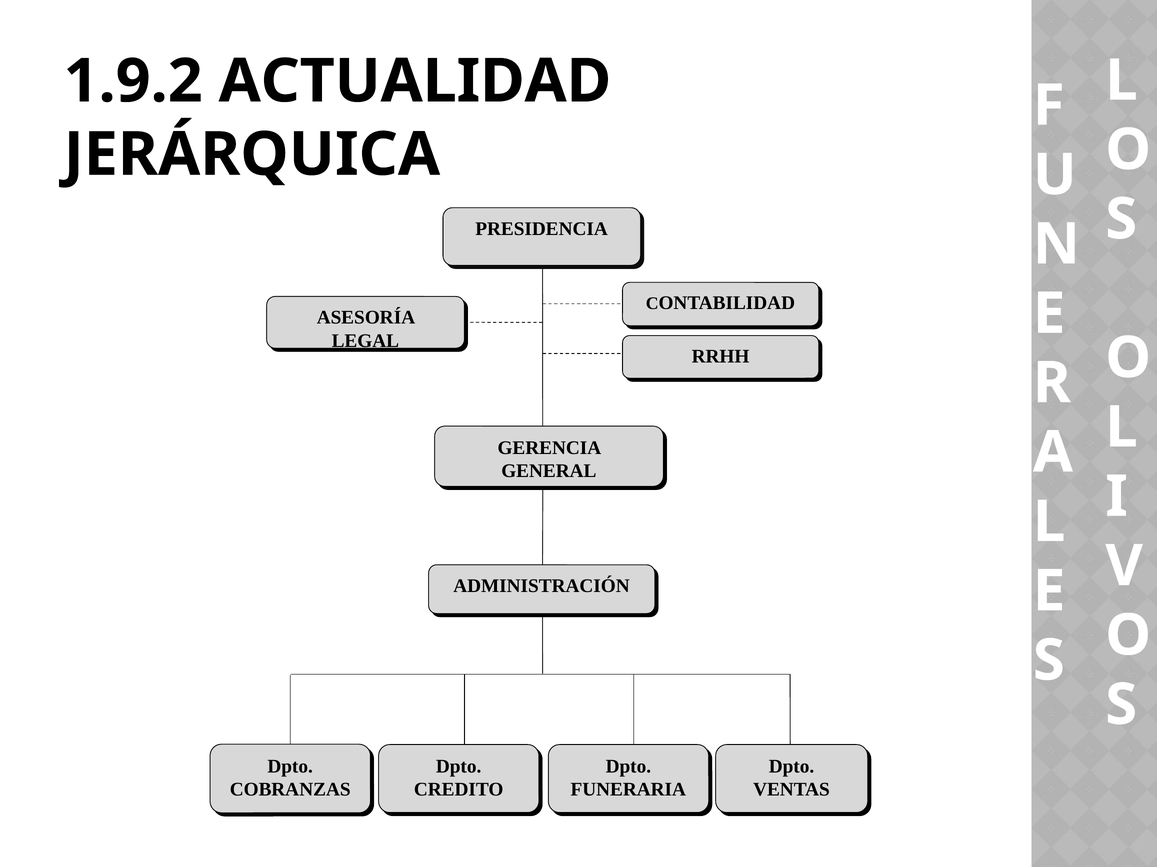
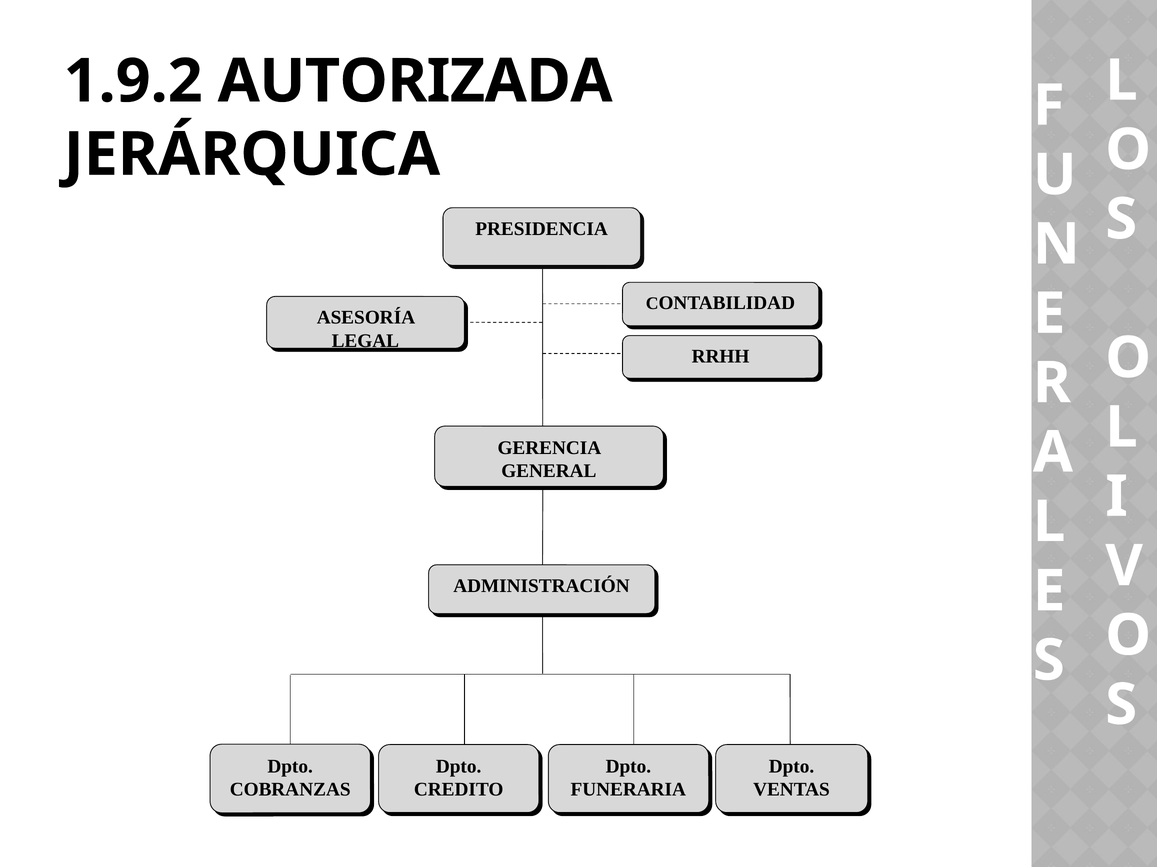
ACTUALIDAD: ACTUALIDAD -> AUTORIZADA (415, 81)
